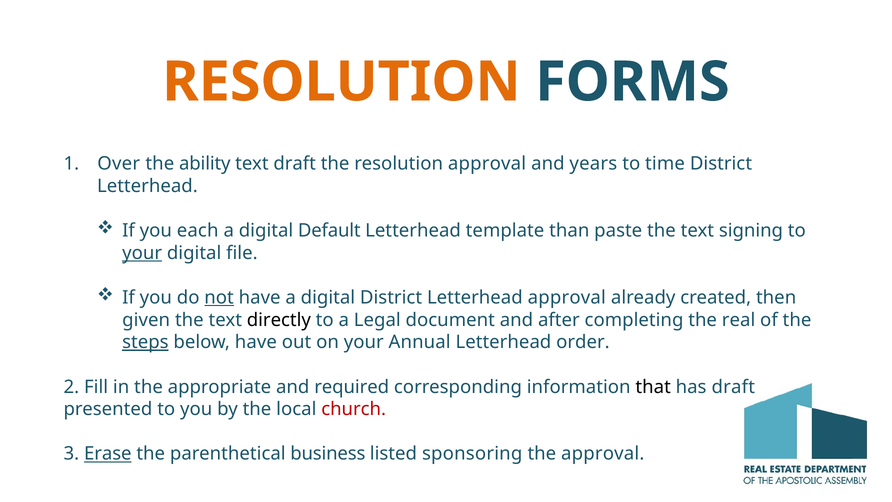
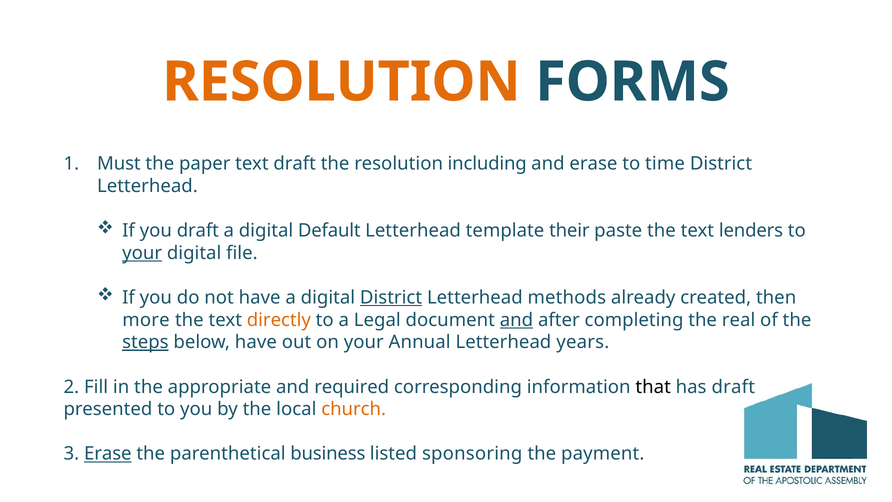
Over: Over -> Must (119, 164)
ability: ability -> paper (205, 164)
resolution approval: approval -> including (487, 164)
and years: years -> erase (593, 164)
you each: each -> draft (198, 231)
than: than -> their (569, 231)
signing: signing -> lenders (751, 231)
not underline: present -> none (219, 297)
District underline: none -> present (391, 297)
Letterhead approval: approval -> methods (567, 297)
given: given -> more (146, 320)
directly colour: black -> orange (279, 320)
and underline: none -> present (516, 320)
order: order -> years (583, 342)
church colour: red -> orange (354, 409)
the approval: approval -> payment (603, 454)
